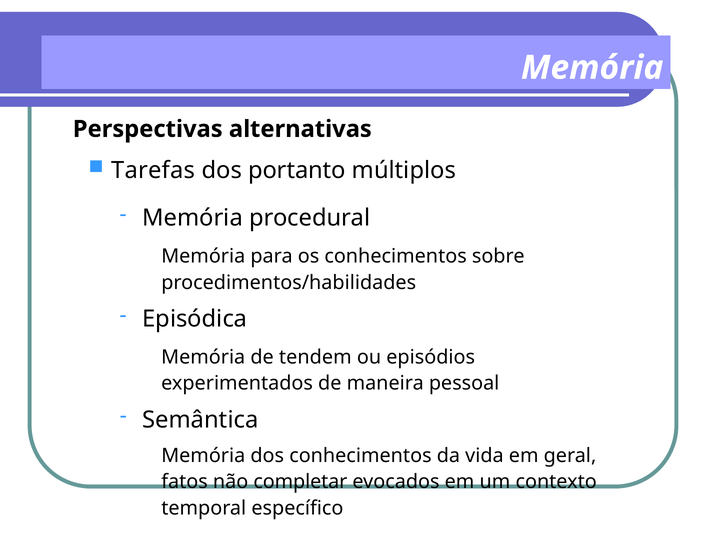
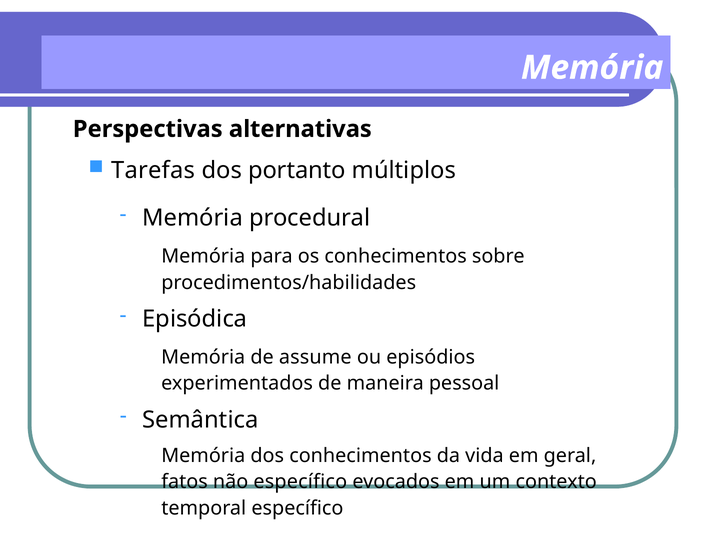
tendem: tendem -> assume (315, 357)
não completar: completar -> específico (300, 482)
